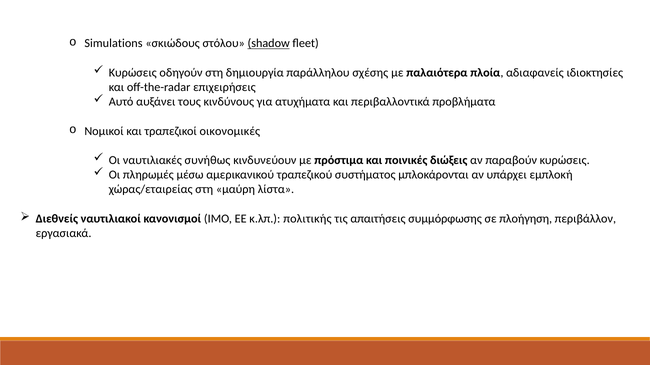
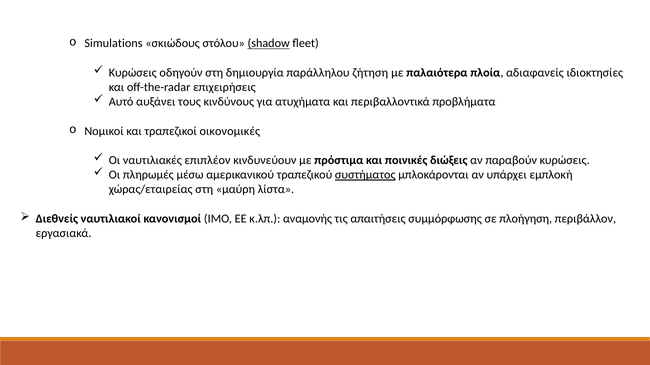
σχέσης: σχέσης -> ζήτηση (370, 73)
συνήθως: συνήθως -> επιπλέον (207, 160)
συστήματος underline: none -> present (365, 175)
πολιτικής: πολιτικής -> αναμονής (307, 219)
